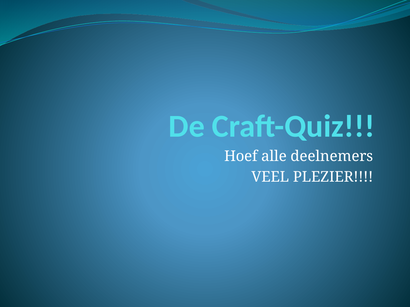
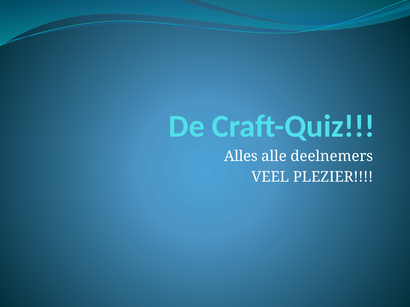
Hoef: Hoef -> Alles (241, 157)
